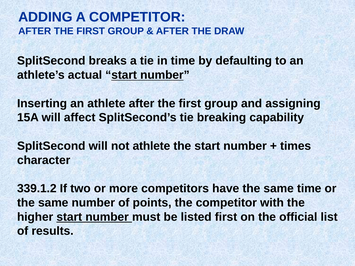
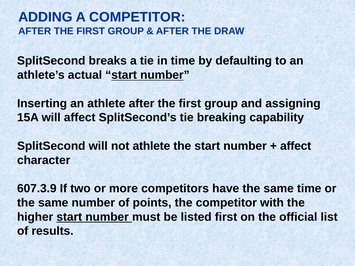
times: times -> affect (296, 146)
339.1.2: 339.1.2 -> 607.3.9 (37, 189)
